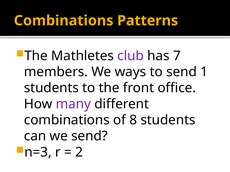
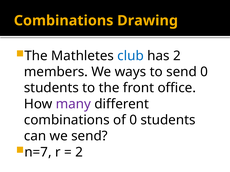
Patterns: Patterns -> Drawing (148, 21)
club colour: purple -> blue (131, 56)
has 7: 7 -> 2 (177, 56)
send 1: 1 -> 0 (204, 72)
of 8: 8 -> 0 (133, 120)
n=3: n=3 -> n=7 (38, 153)
